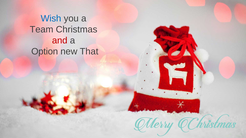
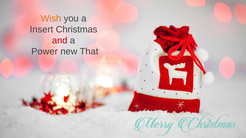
Wish colour: blue -> orange (51, 18)
Team: Team -> Insert (41, 30)
Option: Option -> Power (45, 52)
